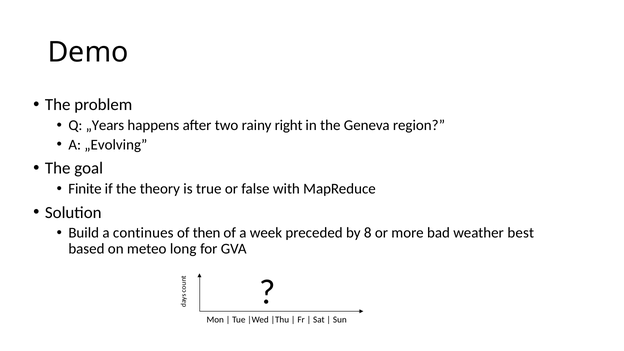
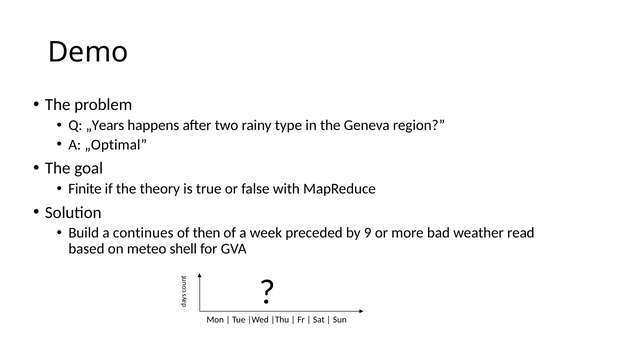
right: right -> type (288, 125)
„Evolving: „Evolving -> „Optimal (116, 145)
8: 8 -> 9 (368, 233)
best: best -> read (521, 233)
long: long -> shell (183, 249)
